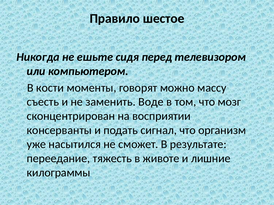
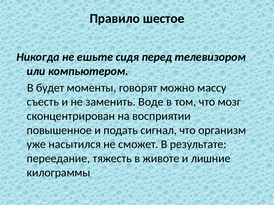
кости: кости -> будет (50, 88)
консерванты: консерванты -> повышенное (59, 130)
